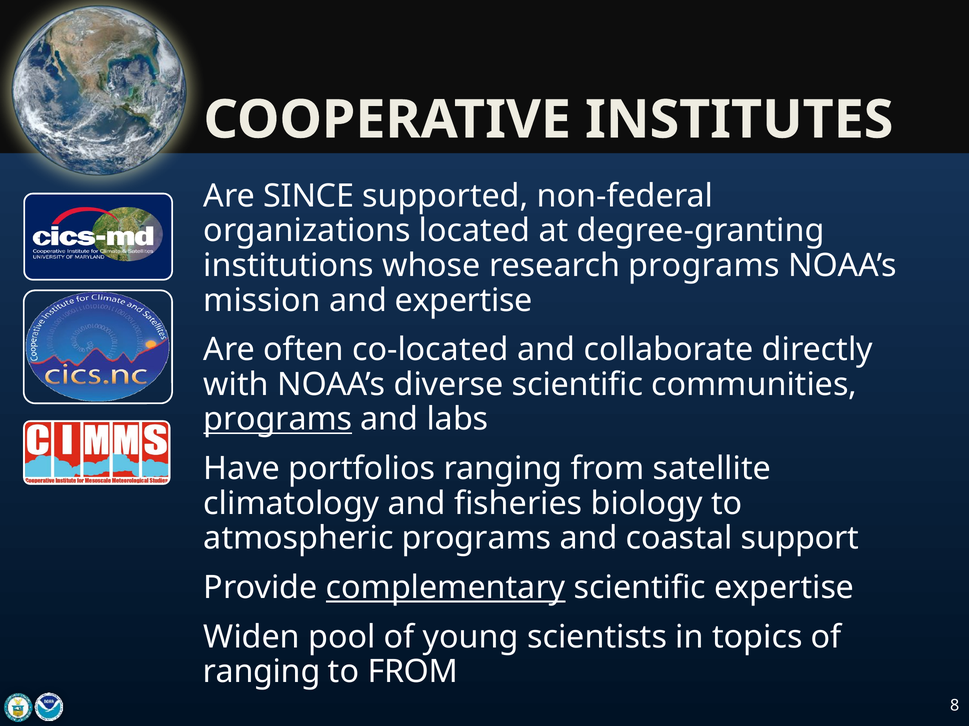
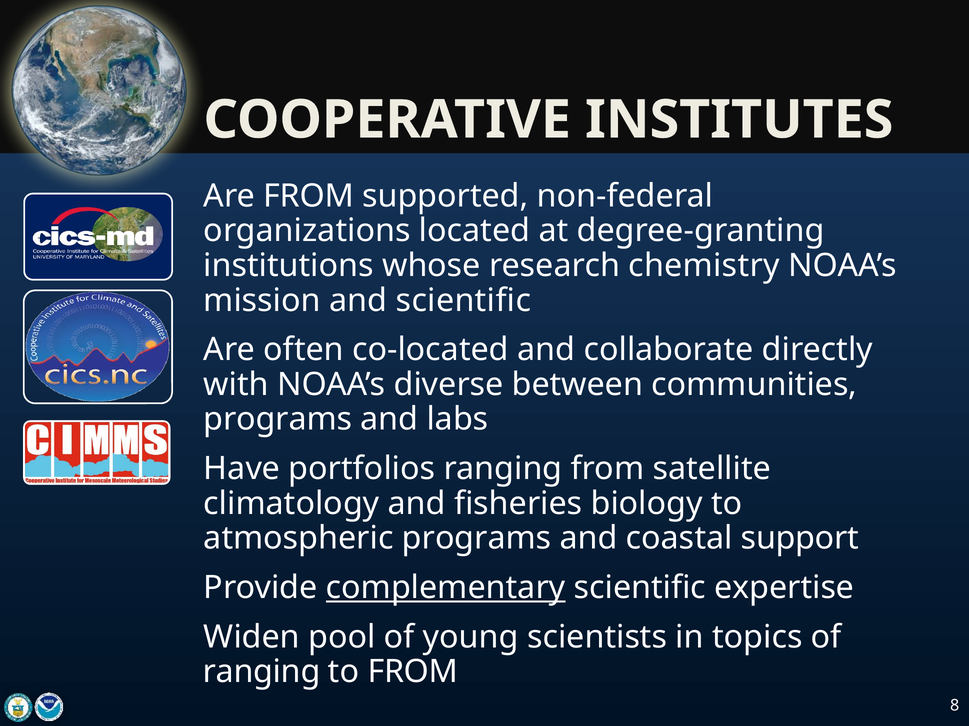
Are SINCE: SINCE -> FROM (309, 196)
research programs: programs -> chemistry (704, 266)
and expertise: expertise -> scientific (463, 301)
diverse scientific: scientific -> between (577, 385)
programs underline: present -> none (278, 420)
